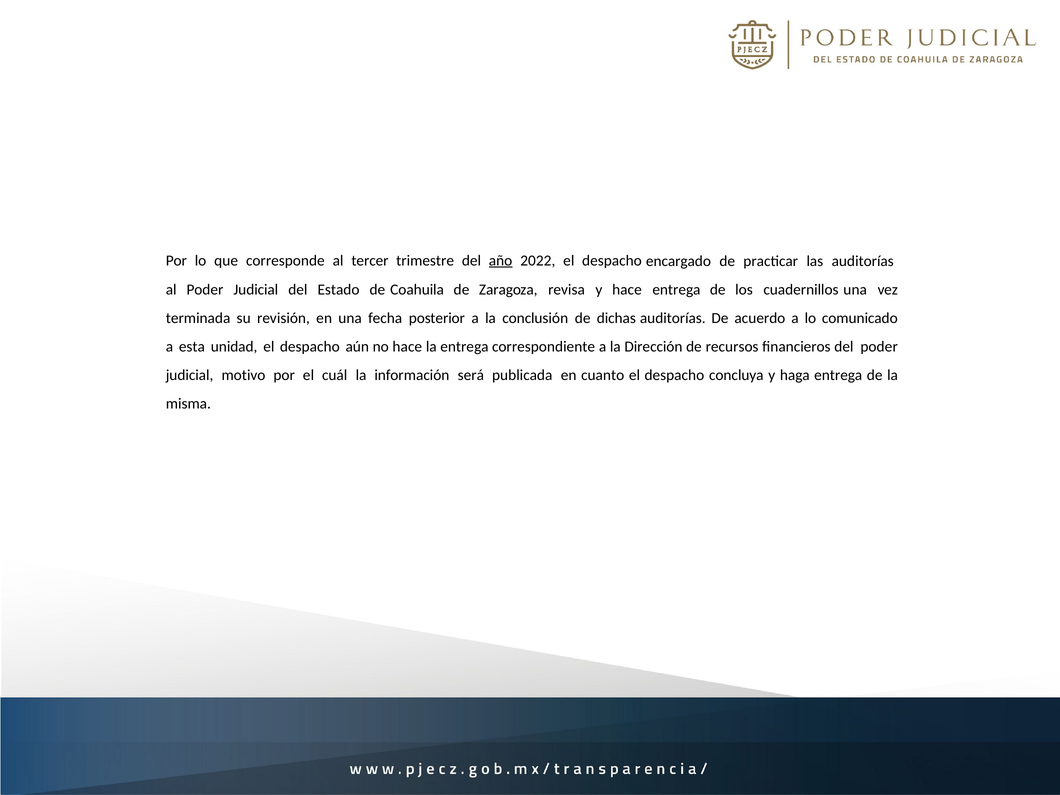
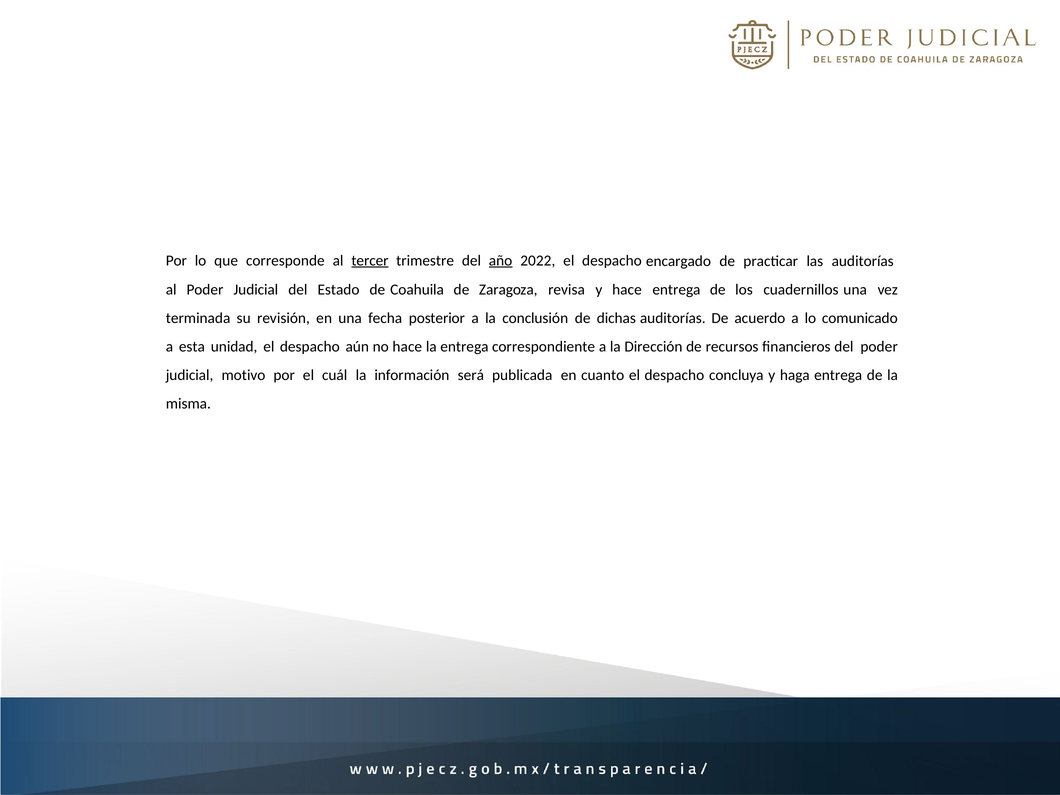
tercer underline: none -> present (370, 260)
